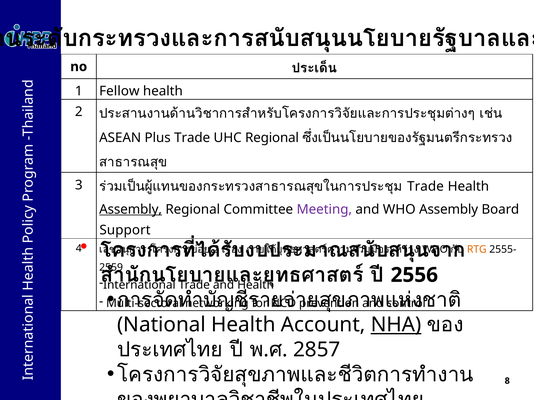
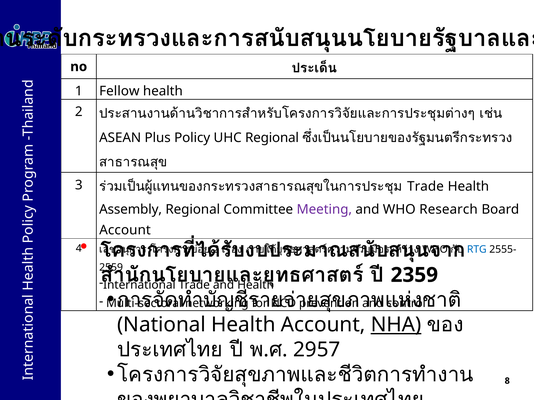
Plus Trade: Trade -> Policy (192, 138)
Assembly underline: present -> none (131, 210)
WHO Assembly: Assembly -> Research (448, 210)
Support: Support -> Account (125, 230)
RTG colour: orange -> blue (477, 250)
2556: 2556 -> 2359 (414, 275)
2857: 2857 -> 2957 (317, 350)
